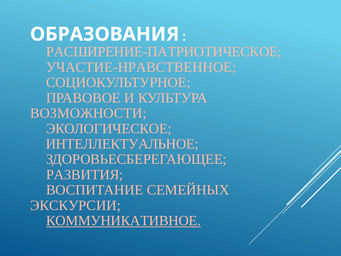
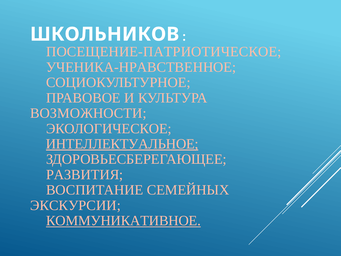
ОБРАЗОВАНИЯ: ОБРАЗОВАНИЯ -> ШКОЛЬНИКОВ (105, 34)
РАСШИРЕНИЕ-ПАТРИОТИЧЕСКОЕ: РАСШИРЕНИЕ-ПАТРИОТИЧЕСКОЕ -> ПОСЕЩЕНИЕ-ПАТРИОТИЧЕСКОЕ (164, 52)
УЧАСТИЕ-НРАВСТВЕННОЕ: УЧАСТИЕ-НРАВСТВЕННОЕ -> УЧЕНИКА-НРАВСТВЕННОЕ (141, 67)
ИНТЕЛЛЕКТУАЛЬНОЕ underline: none -> present (122, 144)
